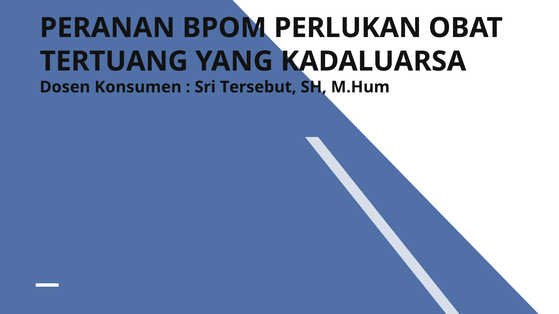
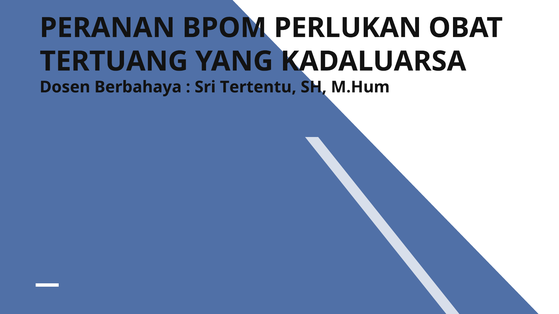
Konsumen: Konsumen -> Berbahaya (138, 87)
Tersebut: Tersebut -> Tertentu (258, 87)
